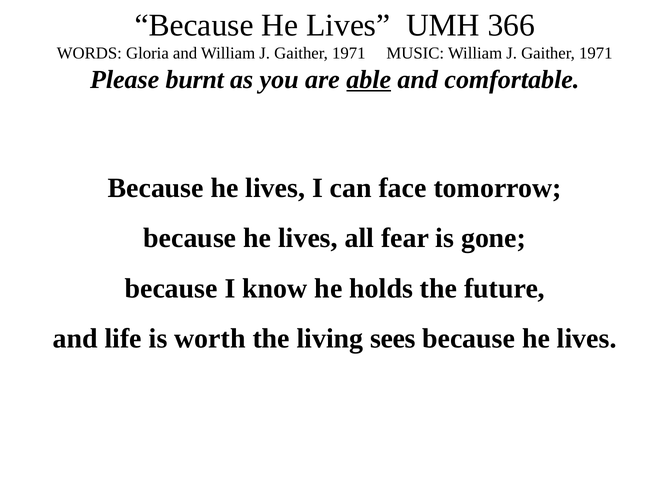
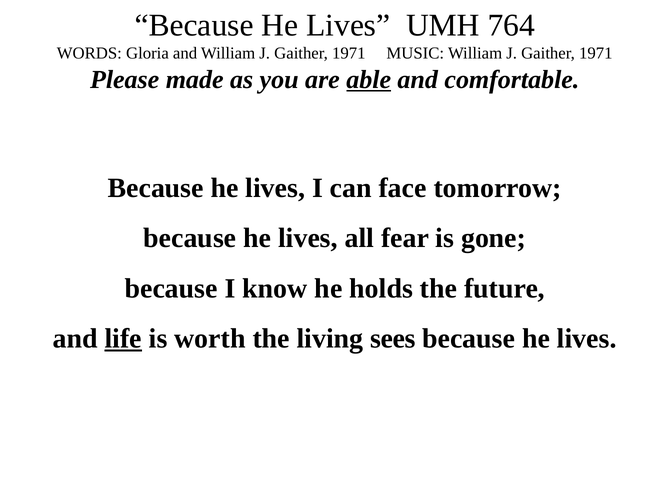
366: 366 -> 764 (511, 25)
burnt: burnt -> made (195, 80)
life underline: none -> present (123, 339)
